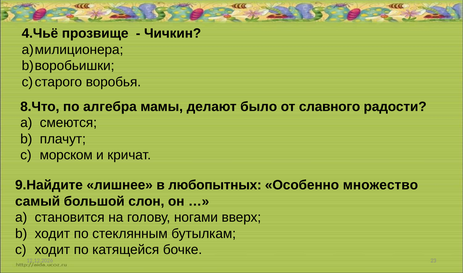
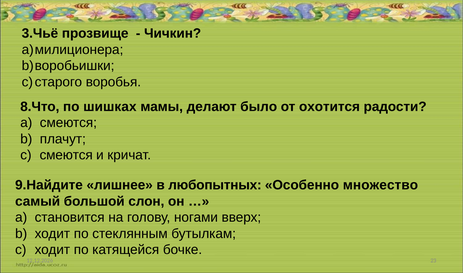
4.Чьё: 4.Чьё -> 3.Чьё (40, 34)
алгебра: алгебра -> шишках (110, 107)
славного: славного -> охотится (329, 107)
морском: морском -> смеются (66, 155)
